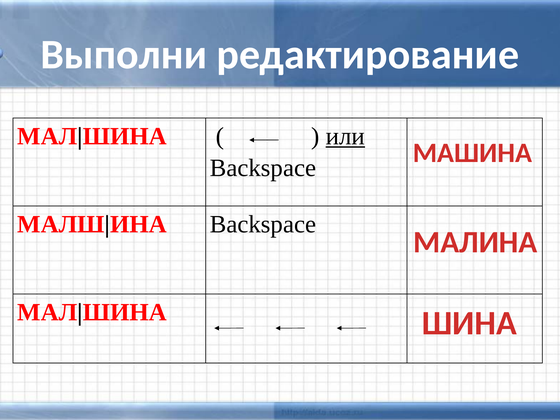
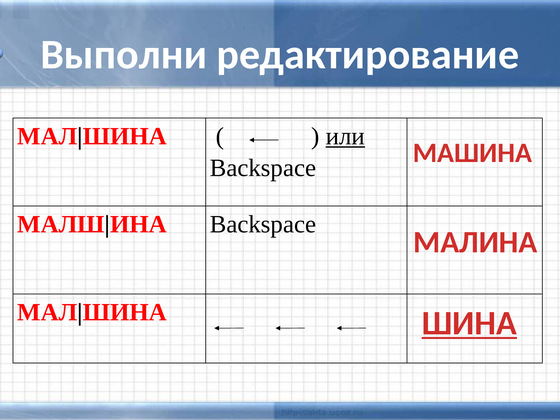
ШИНА underline: none -> present (469, 323)
